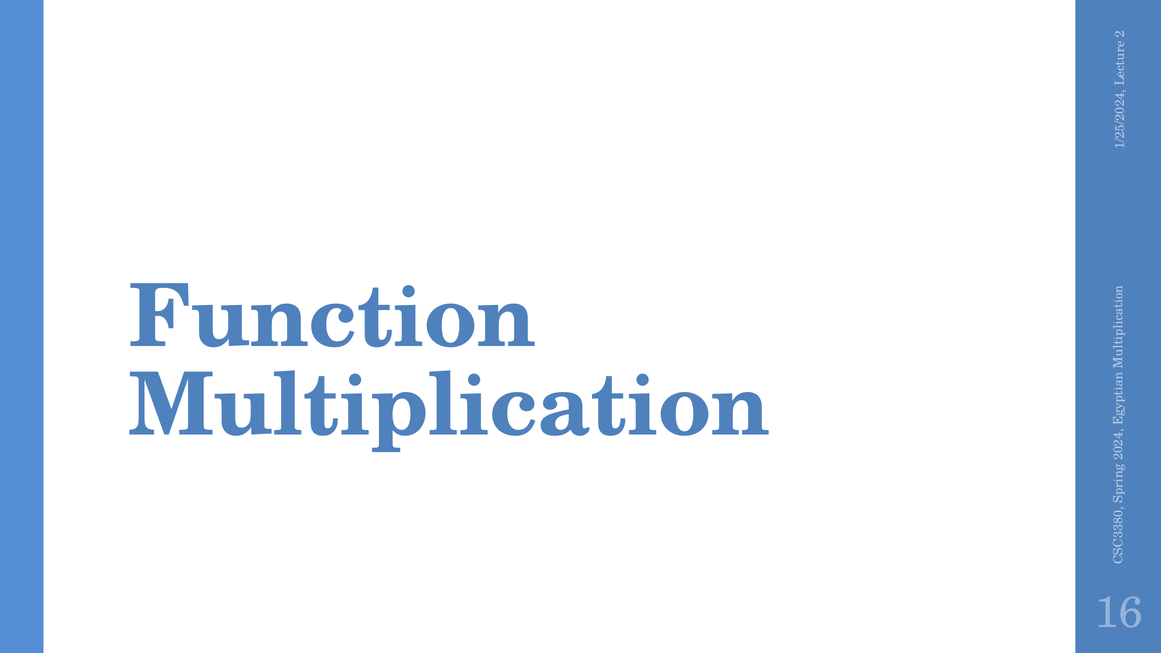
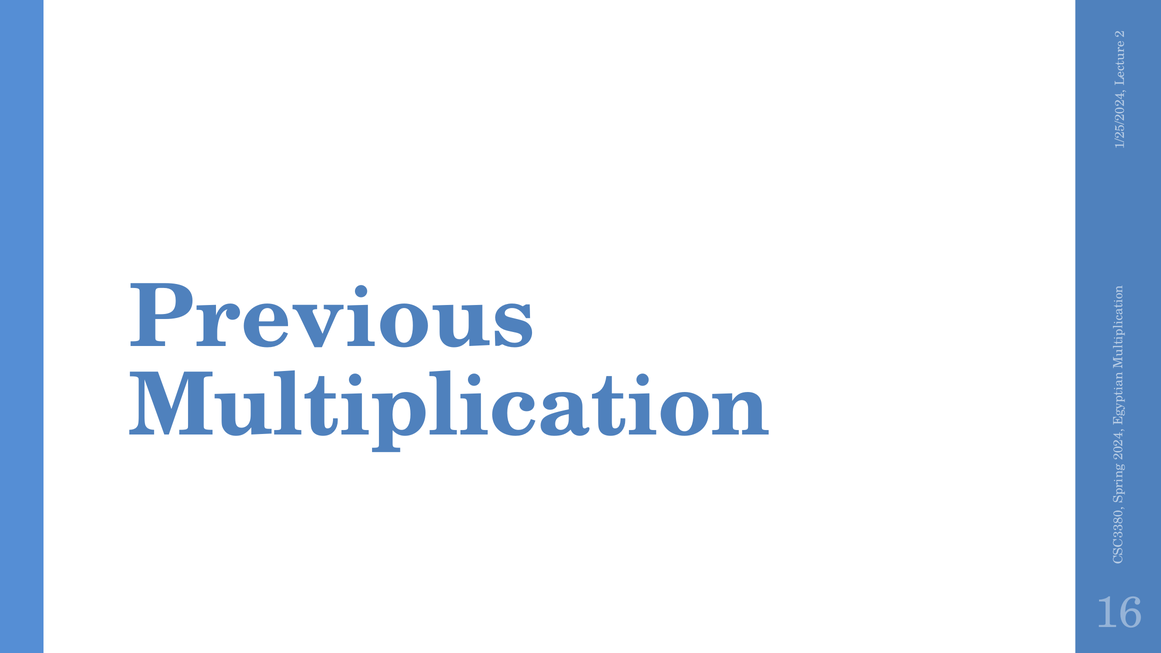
Function: Function -> Previous (332, 317)
